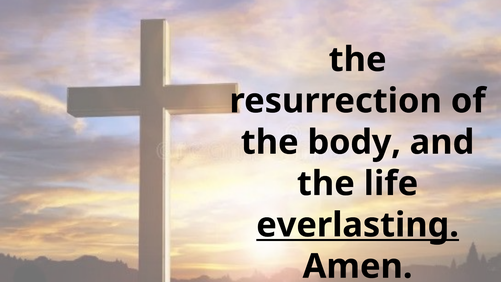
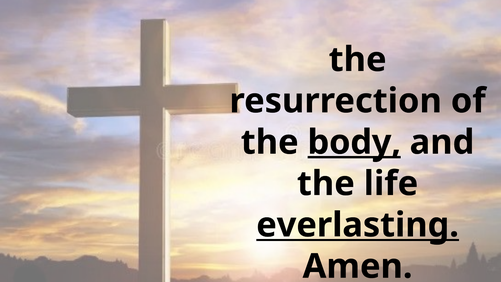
body underline: none -> present (354, 142)
